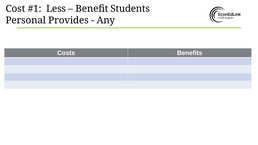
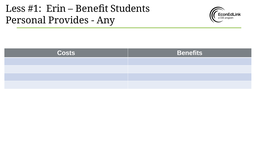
Cost: Cost -> Less (16, 9)
Less: Less -> Erin (56, 9)
